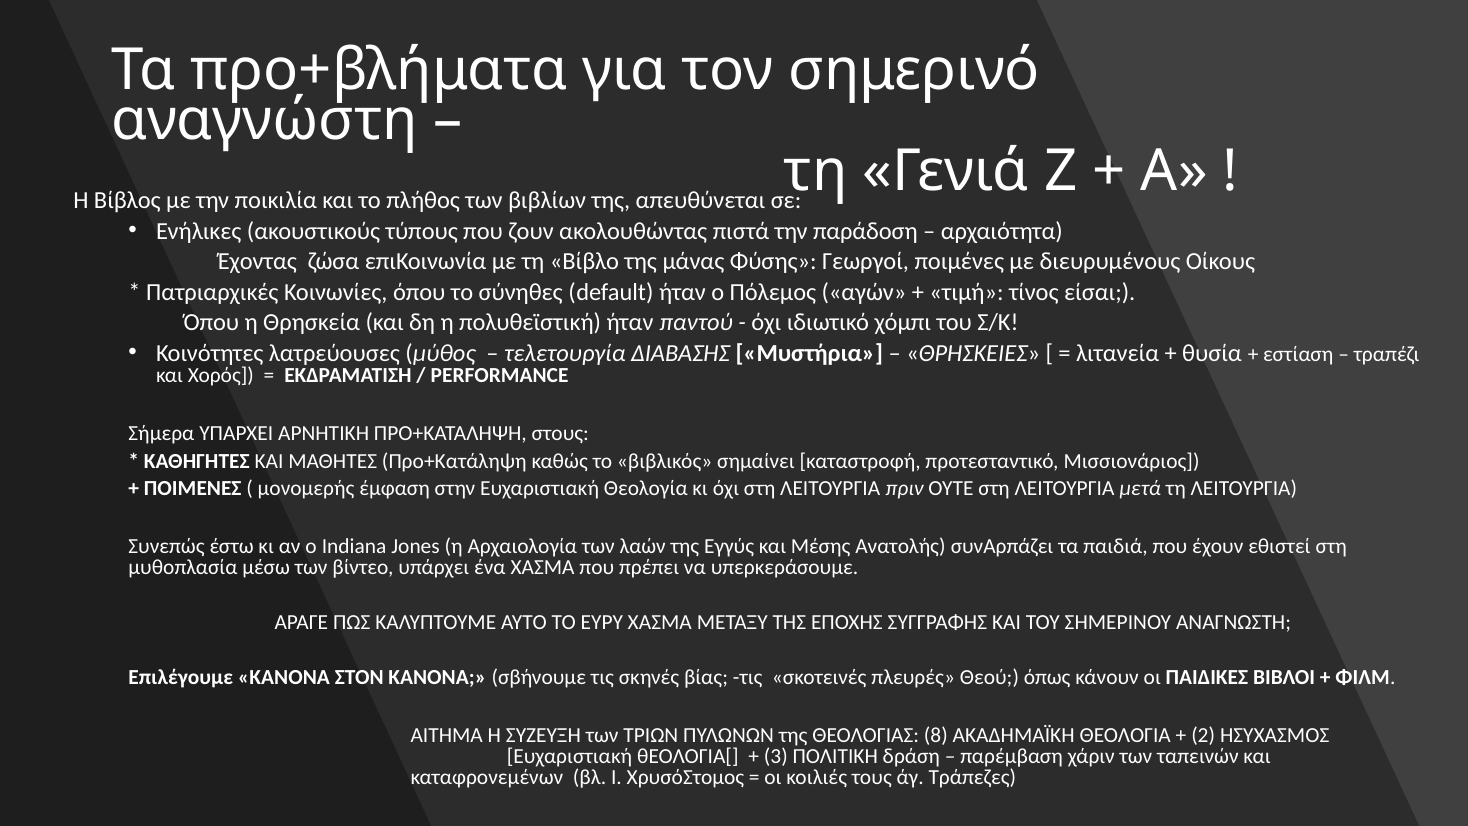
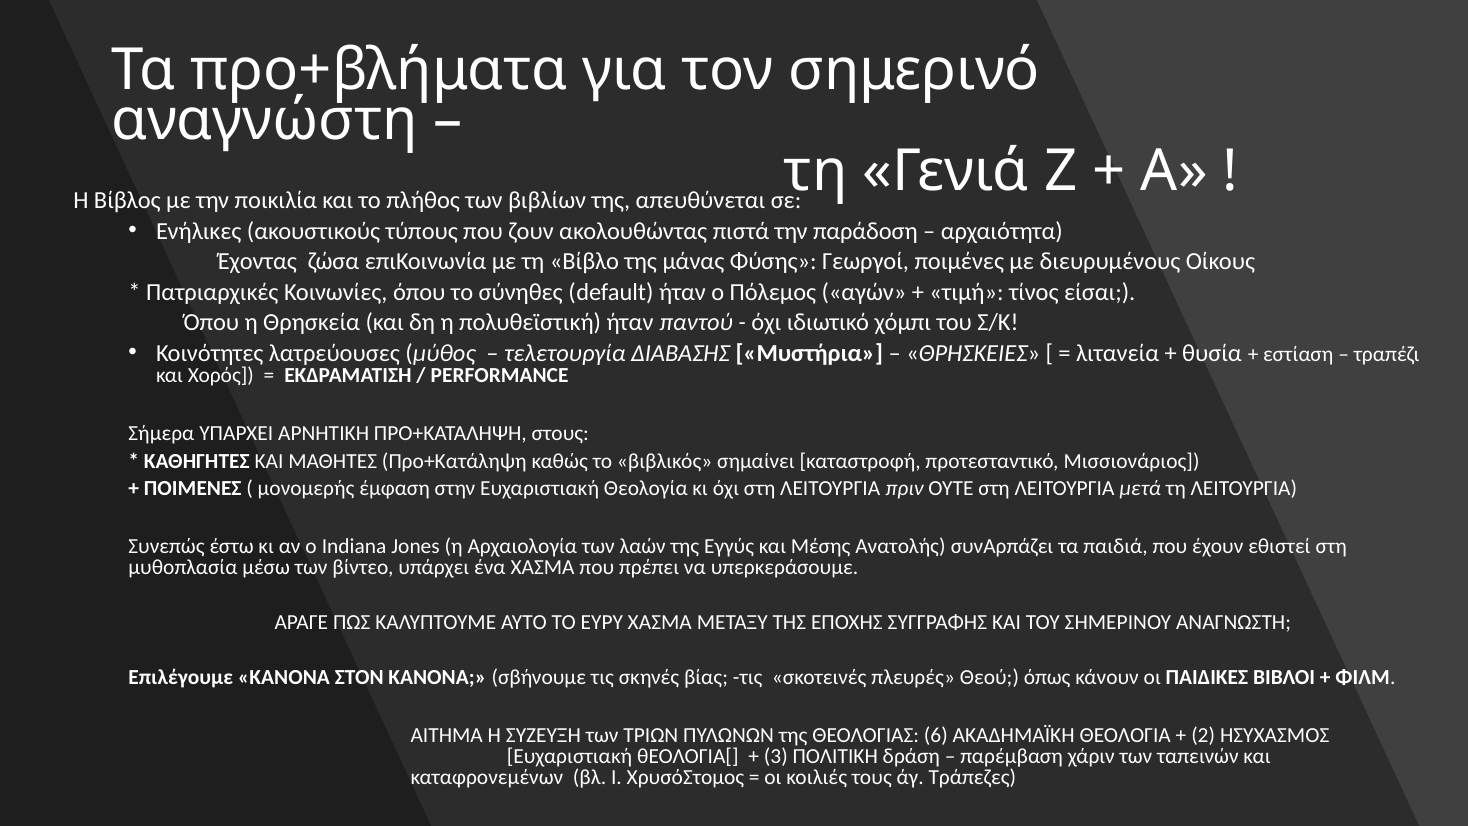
8: 8 -> 6 (936, 735)
